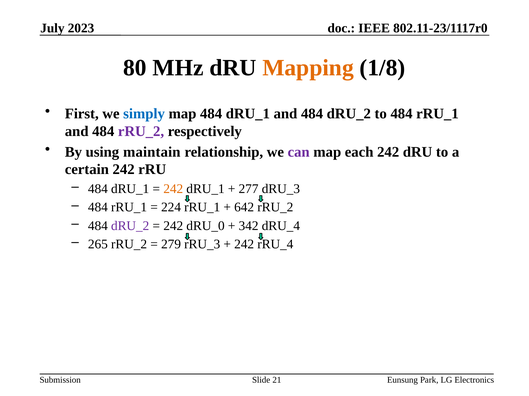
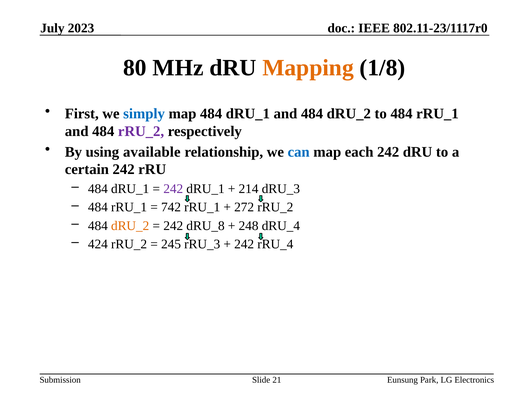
maintain: maintain -> available (152, 152)
can colour: purple -> blue (299, 152)
242 colour: orange -> purple (173, 189)
277: 277 -> 214 (249, 189)
224: 224 -> 742 (171, 208)
642: 642 -> 272 (244, 208)
dRU_2 colour: purple -> orange (130, 226)
dRU_0: dRU_0 -> dRU_8 (206, 226)
342: 342 -> 248 (249, 226)
265: 265 -> 424 (98, 245)
279: 279 -> 245 (171, 245)
